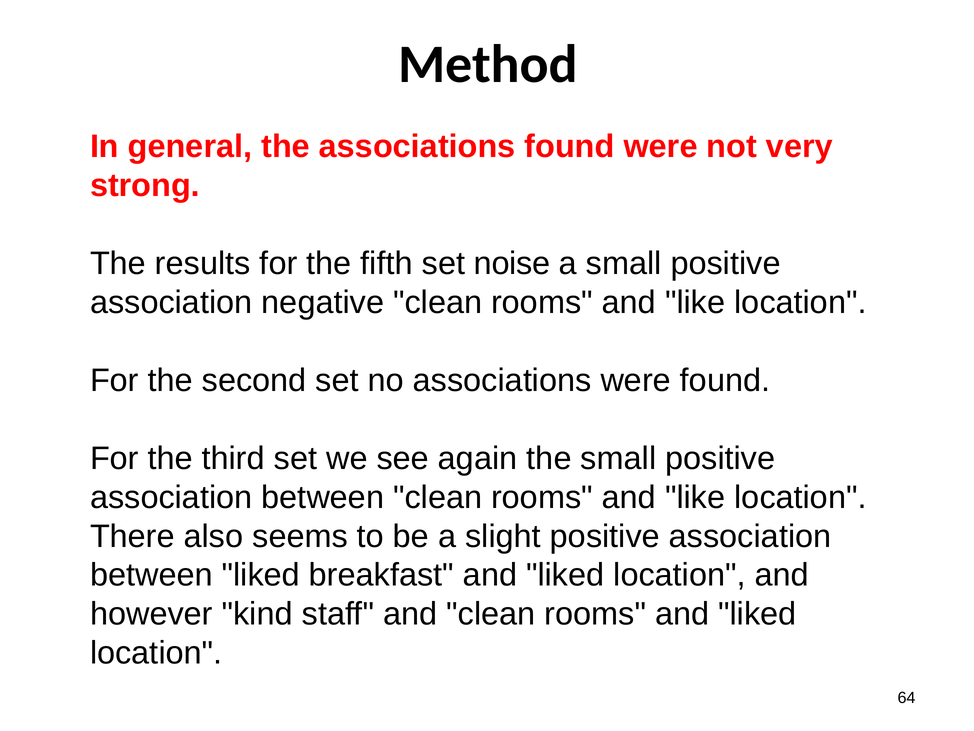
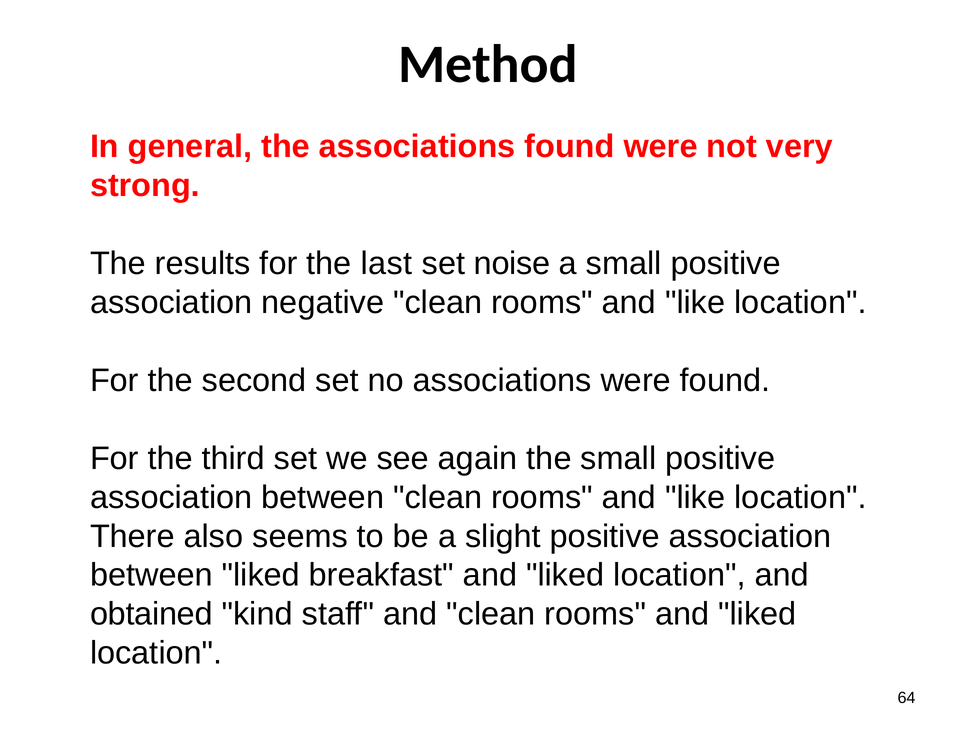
fifth: fifth -> last (386, 263)
however: however -> obtained (151, 614)
